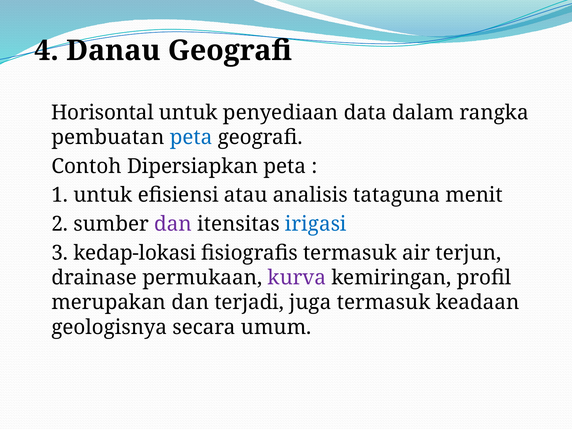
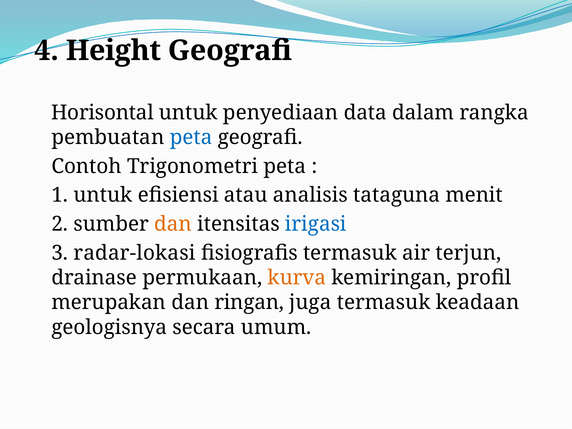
Danau: Danau -> Height (113, 51)
Dipersiapkan: Dipersiapkan -> Trigonometri (193, 166)
dan colour: purple -> orange (173, 224)
kedap-lokasi: kedap-lokasi -> radar-lokasi (134, 253)
kurva colour: purple -> orange (297, 278)
terjadi: terjadi -> ringan (249, 302)
